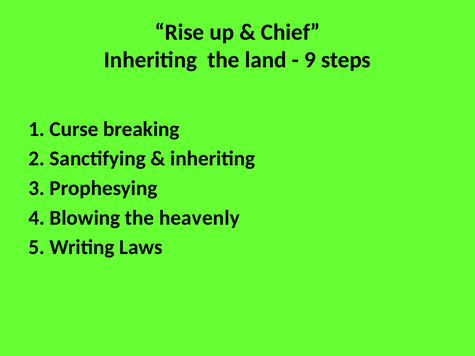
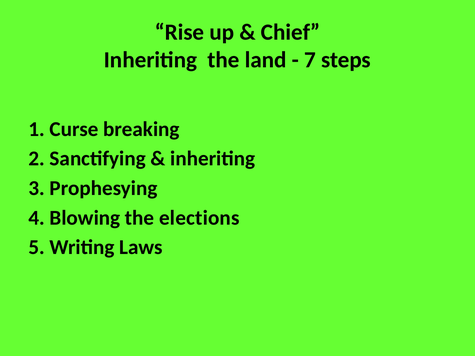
9: 9 -> 7 (310, 60)
heavenly: heavenly -> elections (199, 218)
